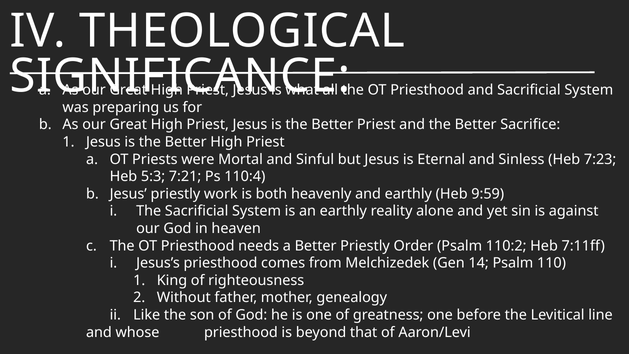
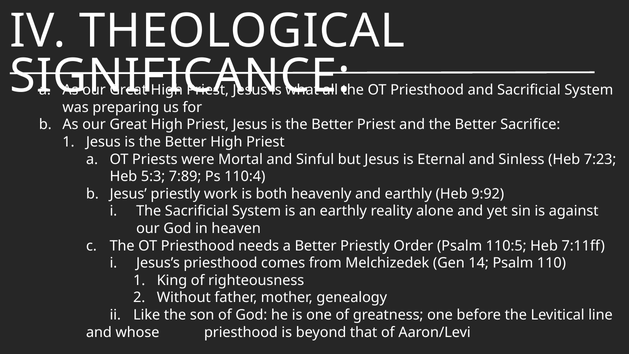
7:21: 7:21 -> 7:89 (185, 176)
9:59: 9:59 -> 9:92 (488, 194)
110:2: 110:2 -> 110:5 (506, 246)
